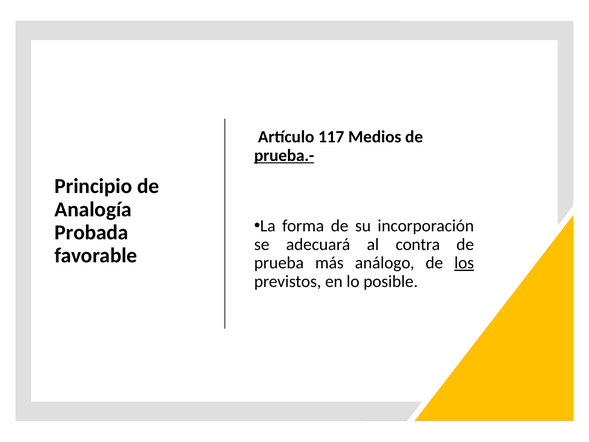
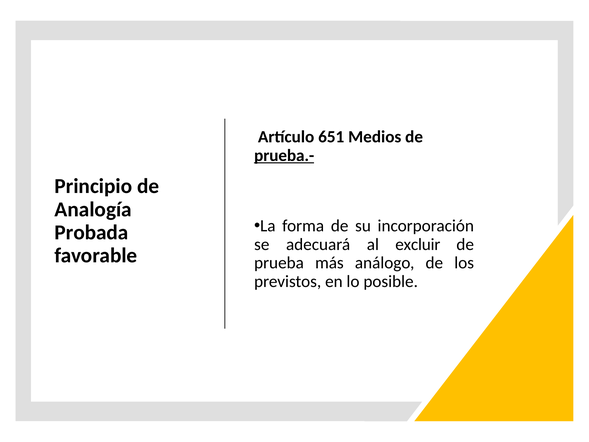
117: 117 -> 651 (331, 137)
contra: contra -> excluir (418, 244)
los underline: present -> none (464, 263)
